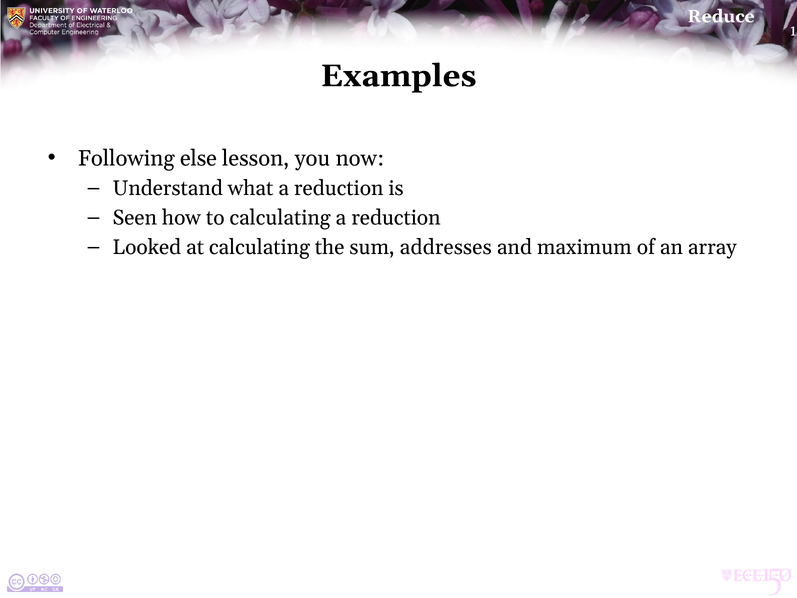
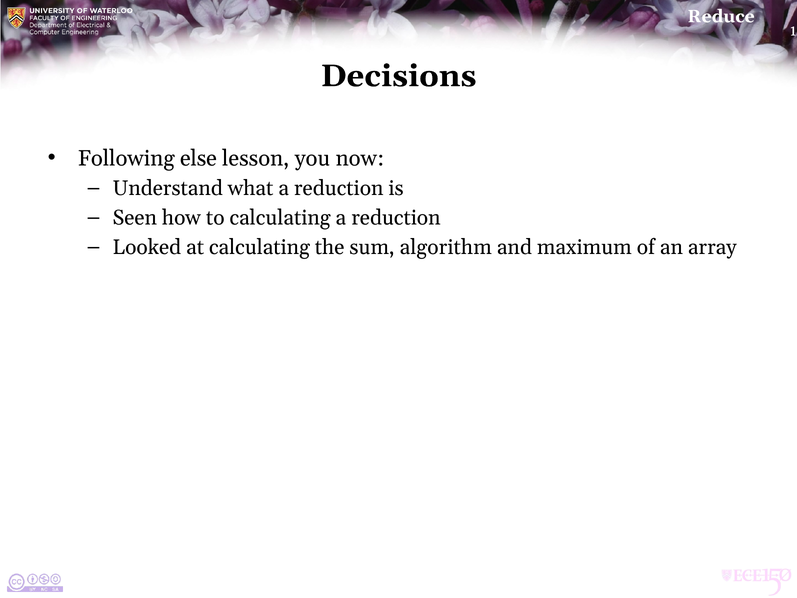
Examples: Examples -> Decisions (398, 76)
addresses: addresses -> algorithm (446, 247)
